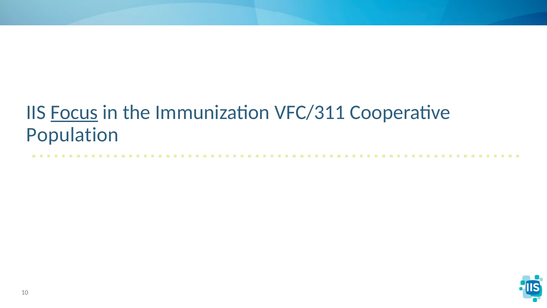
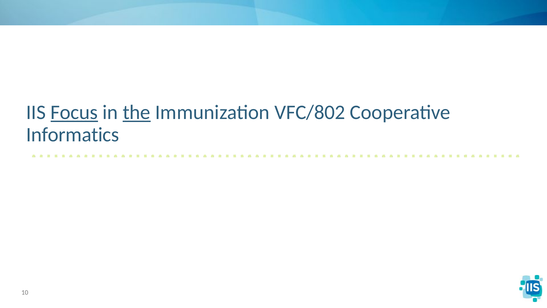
the underline: none -> present (137, 112)
VFC/311: VFC/311 -> VFC/802 (310, 112)
Population: Population -> Informatics (73, 135)
